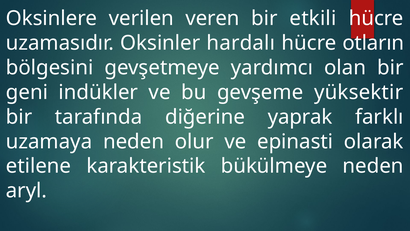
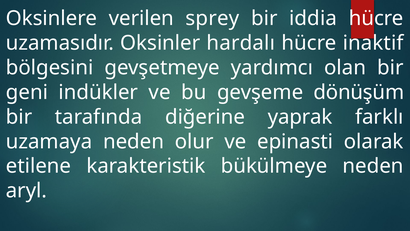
veren: veren -> sprey (212, 18)
etkili: etkili -> iddia (313, 18)
otların: otların -> inaktif (373, 43)
yüksektir: yüksektir -> dönüşüm (359, 92)
